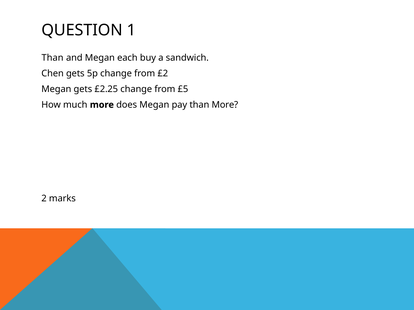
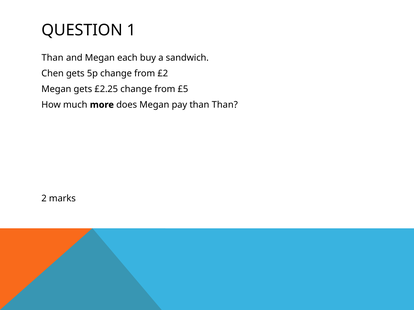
than More: More -> Than (225, 105)
